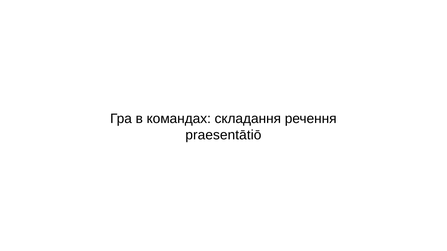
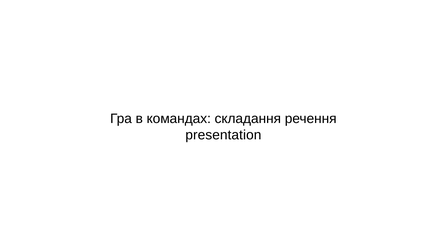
praesentātiō: praesentātiō -> presentation (223, 135)
